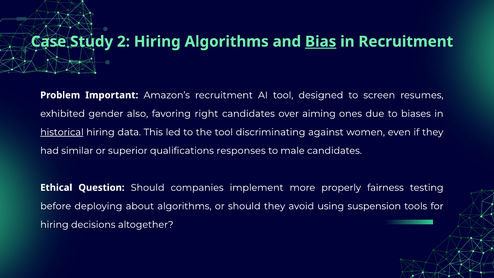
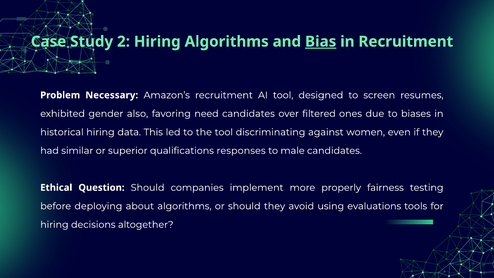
Important: Important -> Necessary (112, 95)
right: right -> need (207, 114)
aiming: aiming -> filtered (319, 114)
historical underline: present -> none (62, 132)
suspension: suspension -> evaluations (374, 206)
